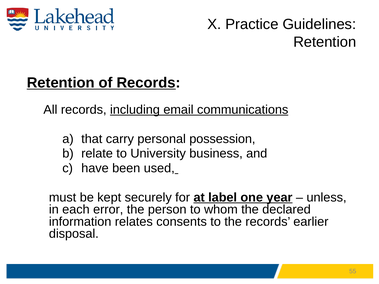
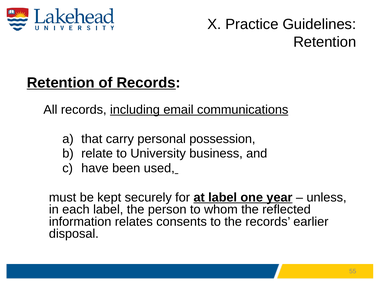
each error: error -> label (108, 210)
declared: declared -> reflected (287, 210)
